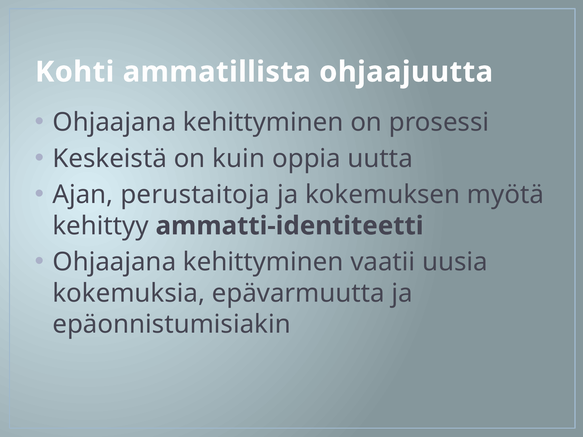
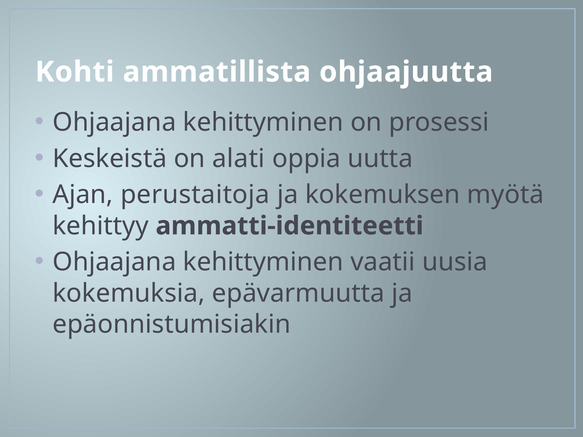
kuin: kuin -> alati (239, 159)
